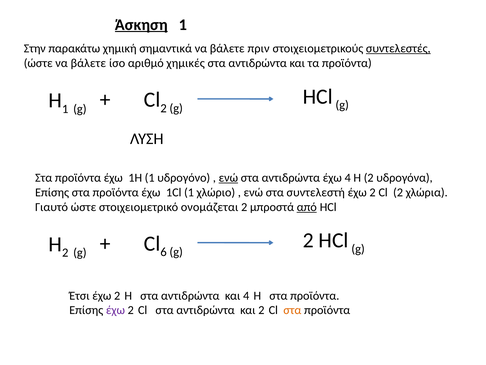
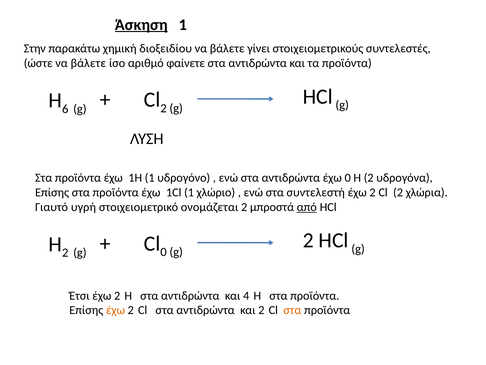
σημαντικά: σημαντικά -> διοξειδίου (166, 48)
πριν: πριν -> γίνει (259, 48)
συντελεστές underline: present -> none (398, 48)
χημικές: χημικές -> φαίνετε (186, 63)
Η 1: 1 -> 6 (65, 109)
ενώ underline: present -> none (228, 178)
έχω 4: 4 -> 0 (348, 178)
Γιαυτό ώστε: ώστε -> υγρή (83, 207)
Cl 6: 6 -> 0 (164, 252)
έχω colour: purple -> orange (115, 310)
